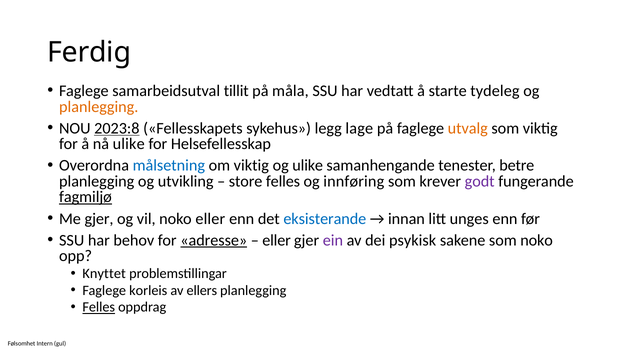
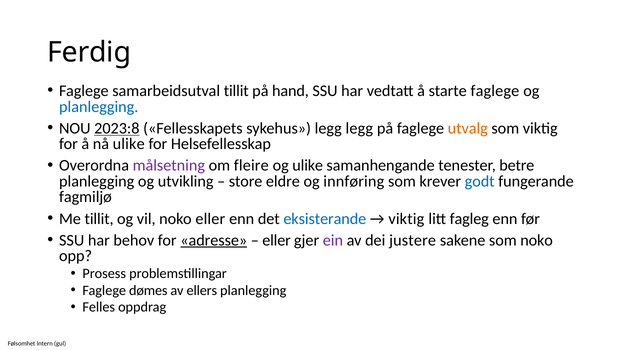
måla: måla -> hand (291, 91)
starte tydeleg: tydeleg -> faglege (495, 91)
planlegging colour: orange -> blue (99, 107)
legg lage: lage -> legg (359, 128)
målsetning colour: blue -> purple (169, 166)
om viktig: viktig -> fleire (251, 166)
store felles: felles -> eldre (283, 181)
godt colour: purple -> blue (480, 181)
fagmiljø underline: present -> none (85, 197)
Me gjer: gjer -> tillit (99, 219)
innan: innan -> viktig (406, 219)
unges: unges -> fagleg (469, 219)
psykisk: psykisk -> justere (413, 240)
Knyttet: Knyttet -> Prosess (104, 274)
korleis: korleis -> dømes (148, 290)
Felles underline: present -> none (99, 307)
